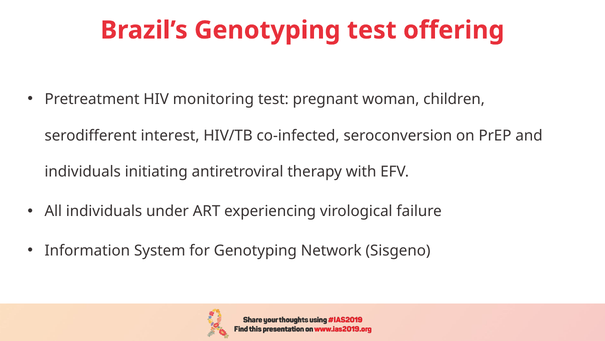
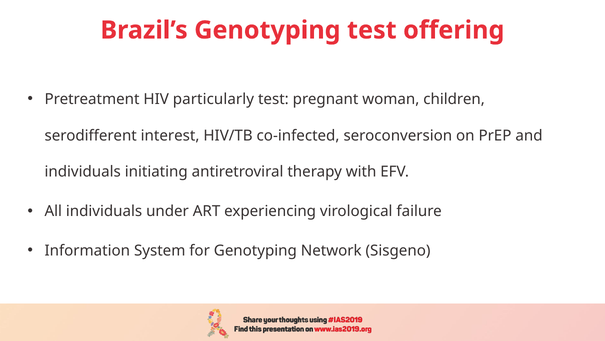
monitoring: monitoring -> particularly (213, 99)
